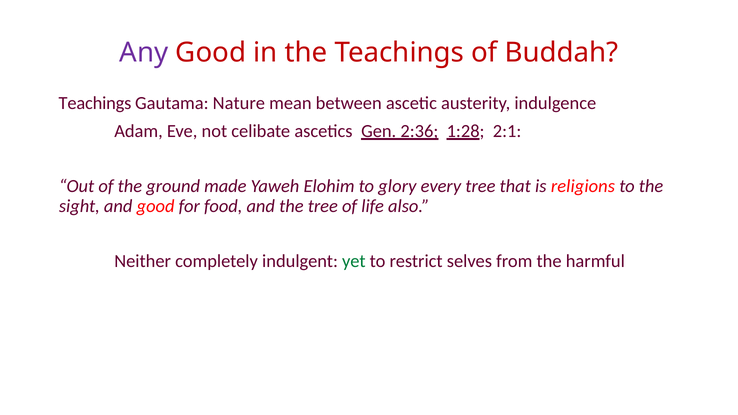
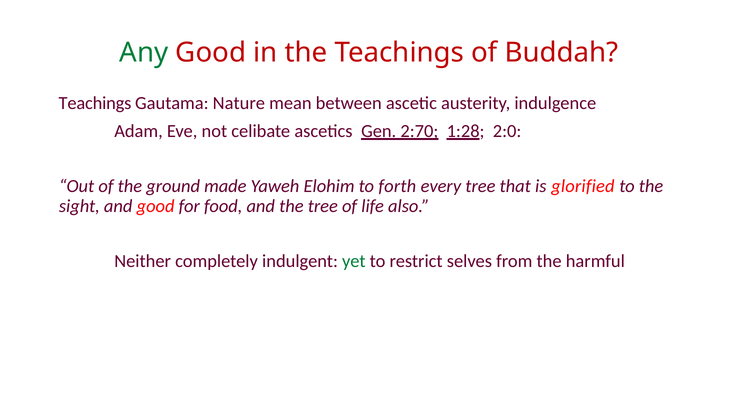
Any colour: purple -> green (144, 52)
2:36: 2:36 -> 2:70 (419, 131)
2:1: 2:1 -> 2:0 (507, 131)
glory: glory -> forth (397, 186)
religions: religions -> glorified (583, 186)
